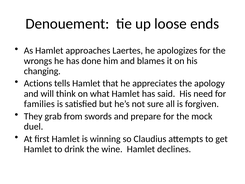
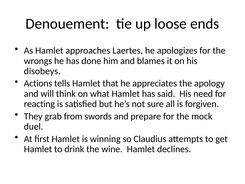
changing: changing -> disobeys (42, 71)
families: families -> reacting (39, 104)
